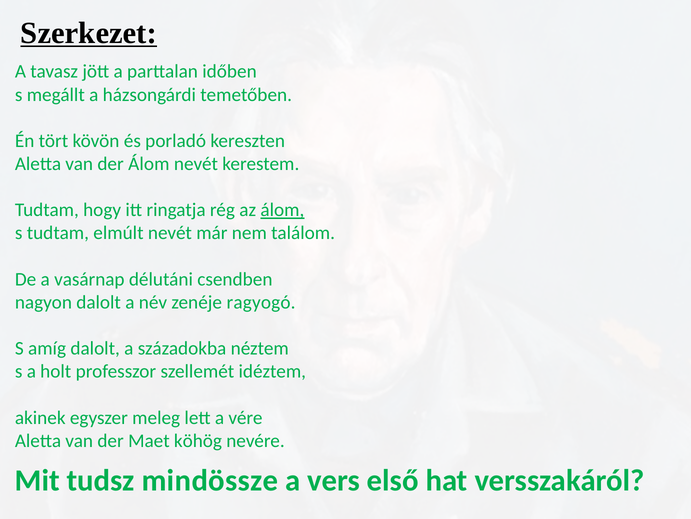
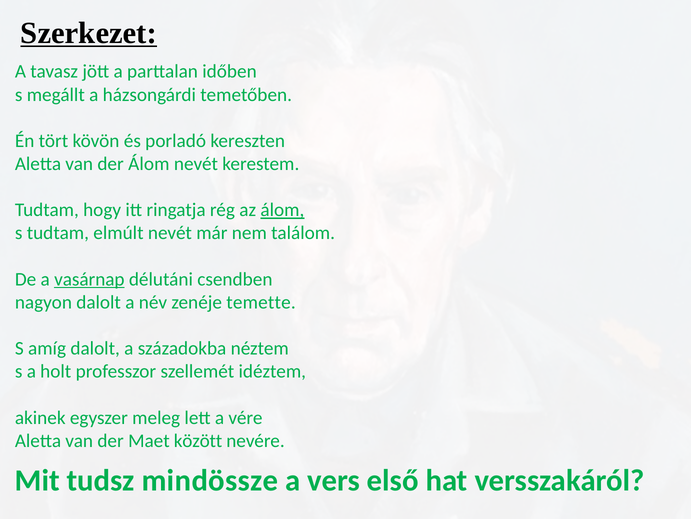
vasárnap underline: none -> present (89, 279)
ragyogó: ragyogó -> temette (261, 302)
köhög: köhög -> között (198, 440)
